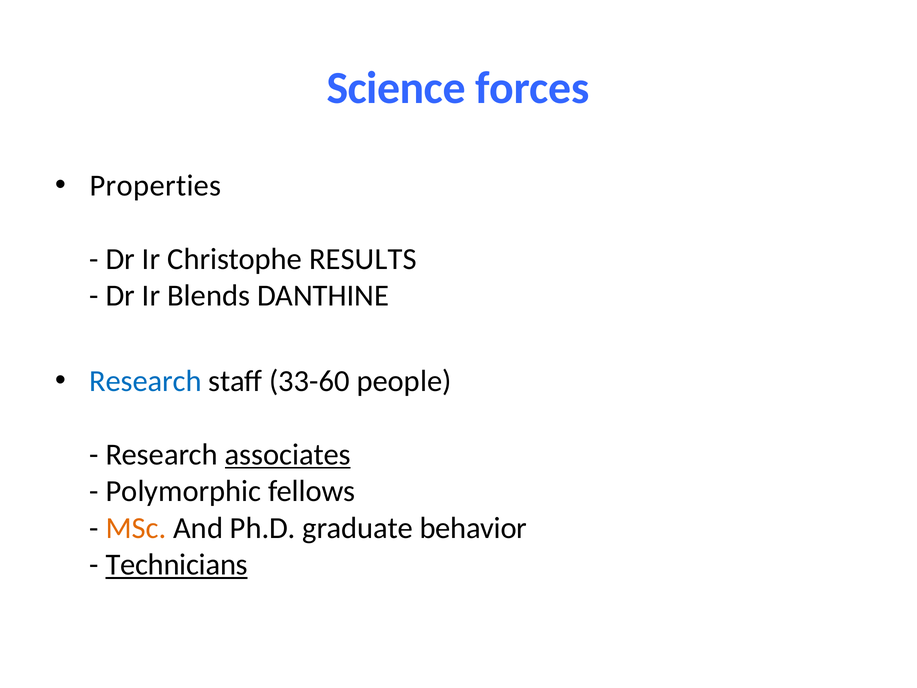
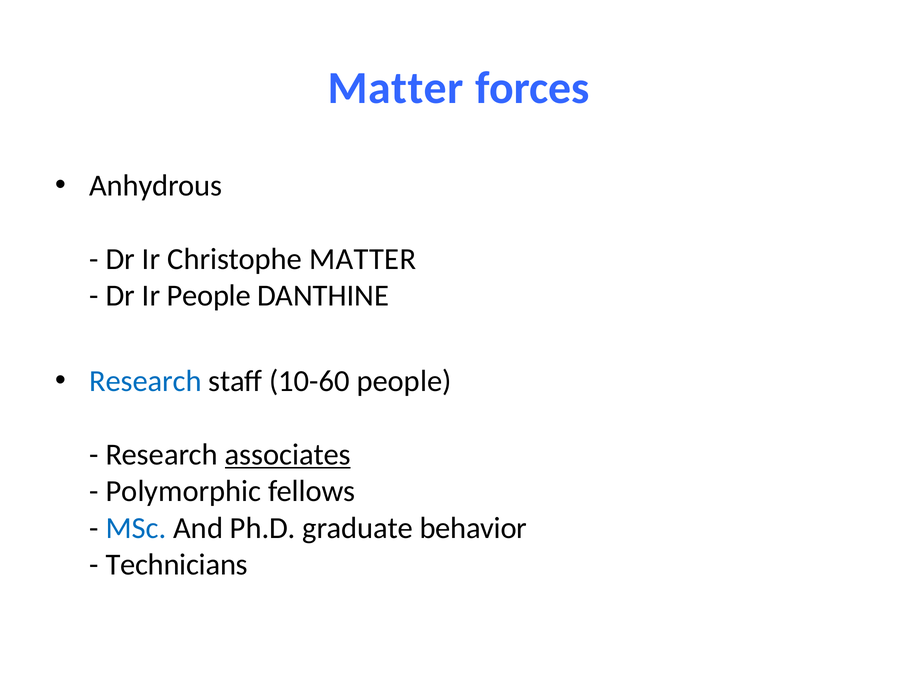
Science: Science -> Matter (396, 88)
Properties: Properties -> Anhydrous (156, 186)
Christophe RESULTS: RESULTS -> MATTER (363, 259)
Ir Blends: Blends -> People (209, 296)
33-60: 33-60 -> 10-60 (309, 381)
MSc colour: orange -> blue (136, 528)
Technicians underline: present -> none (177, 565)
